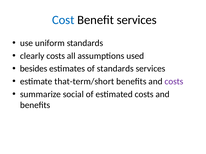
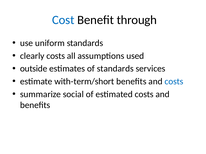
Benefit services: services -> through (137, 20)
besides: besides -> outside (34, 69)
that-term/short: that-term/short -> with-term/short (84, 82)
costs colour: purple -> blue (174, 82)
